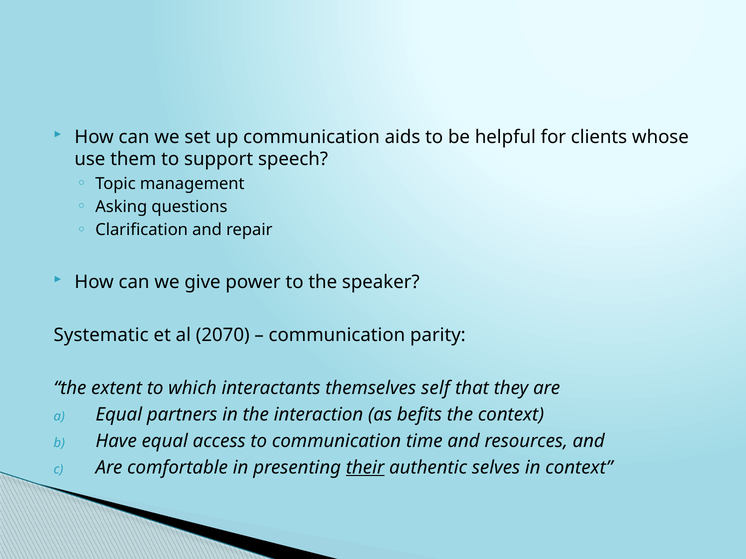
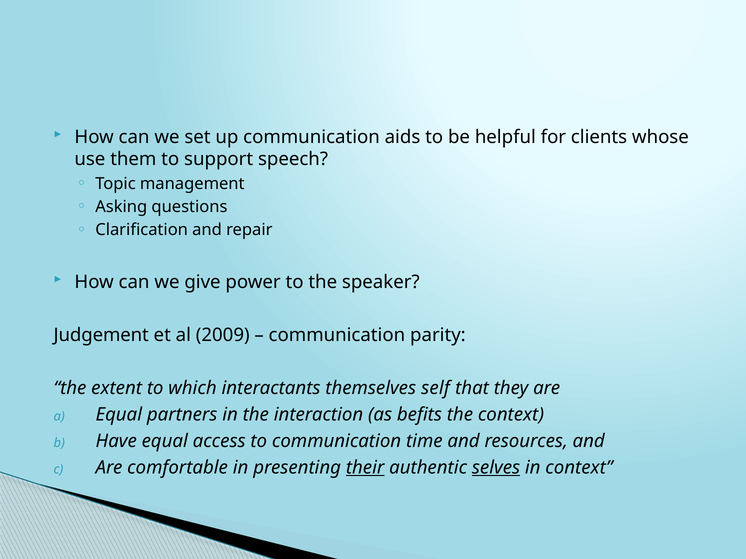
Systematic: Systematic -> Judgement (101, 335)
2070: 2070 -> 2009 (223, 335)
selves underline: none -> present (496, 468)
